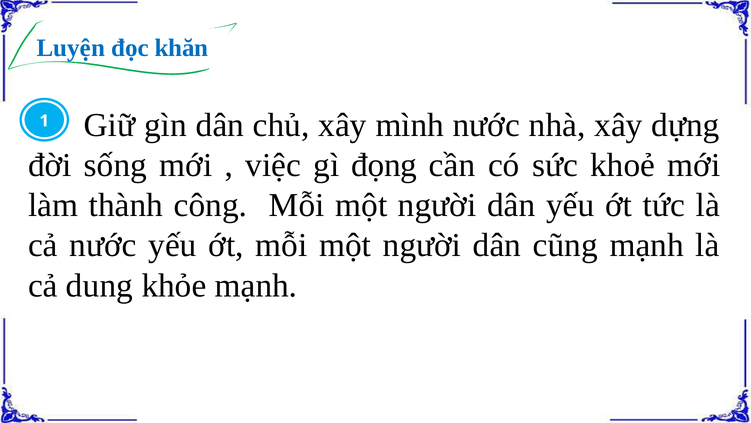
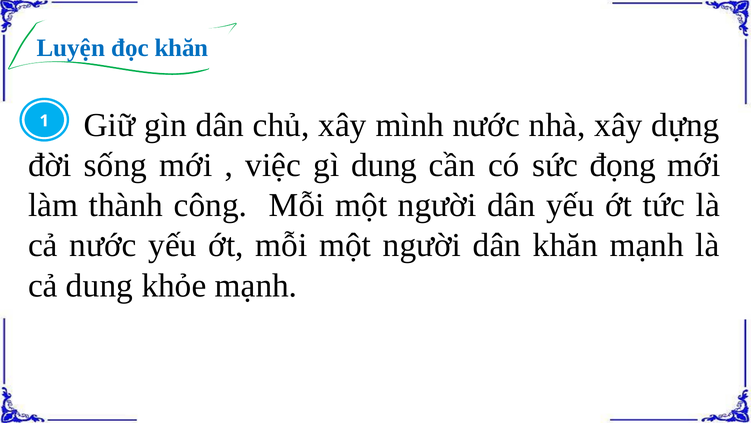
gì đọng: đọng -> dung (384, 165)
khoẻ: khoẻ -> đọng (623, 165)
dân cũng: cũng -> khăn (565, 245)
